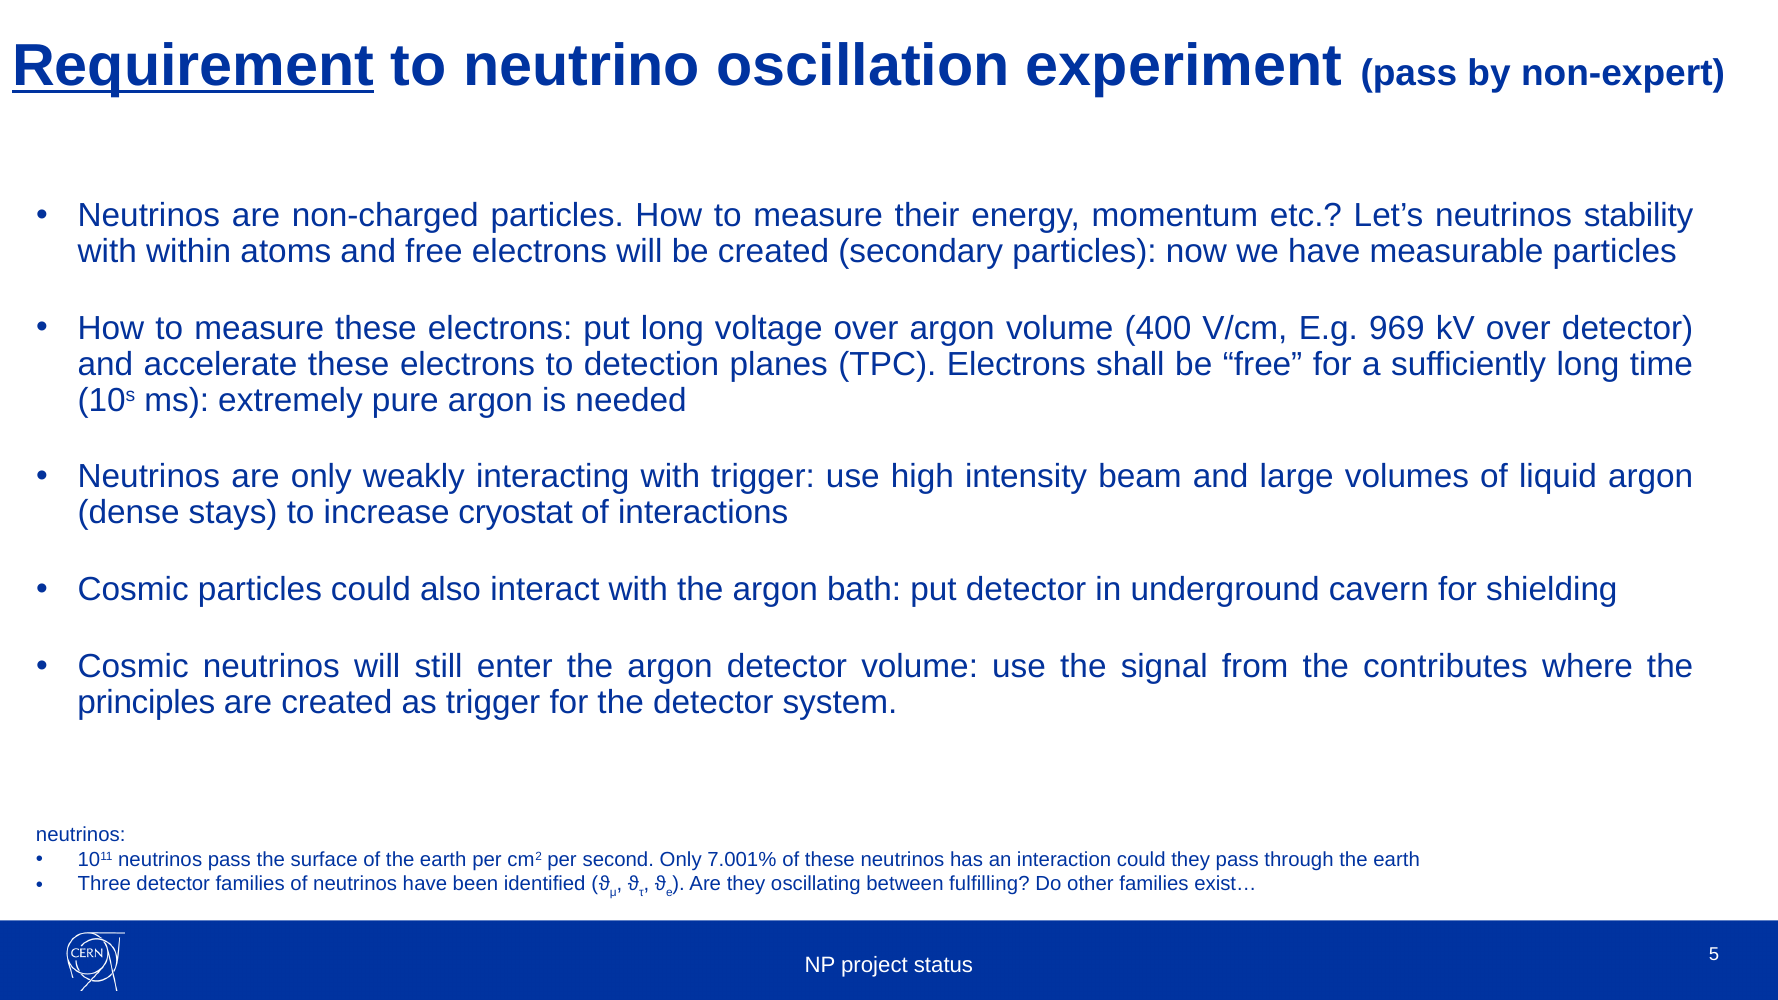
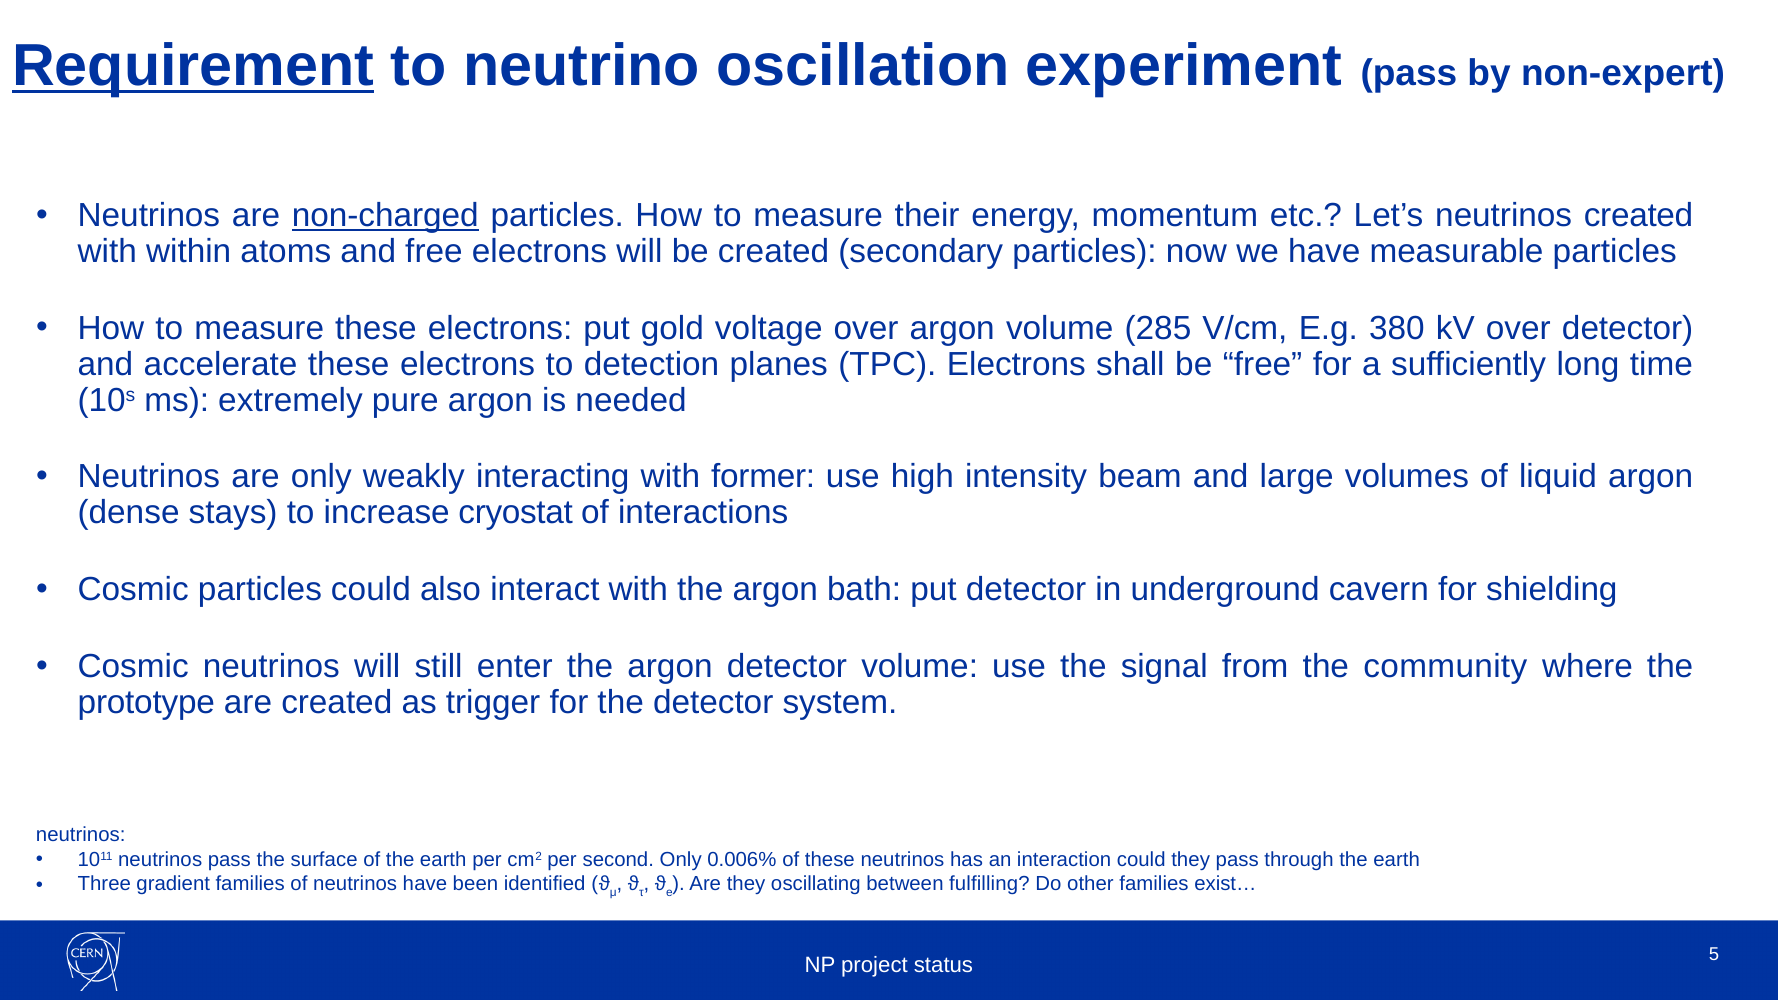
non-charged underline: none -> present (385, 215)
neutrinos stability: stability -> created (1639, 215)
put long: long -> gold (672, 328)
400: 400 -> 285 (1158, 328)
969: 969 -> 380 (1397, 328)
with trigger: trigger -> former (763, 477)
contributes: contributes -> community (1445, 666)
principles: principles -> prototype (146, 702)
7.001%: 7.001% -> 0.006% (742, 860)
Three detector: detector -> gradient (173, 884)
